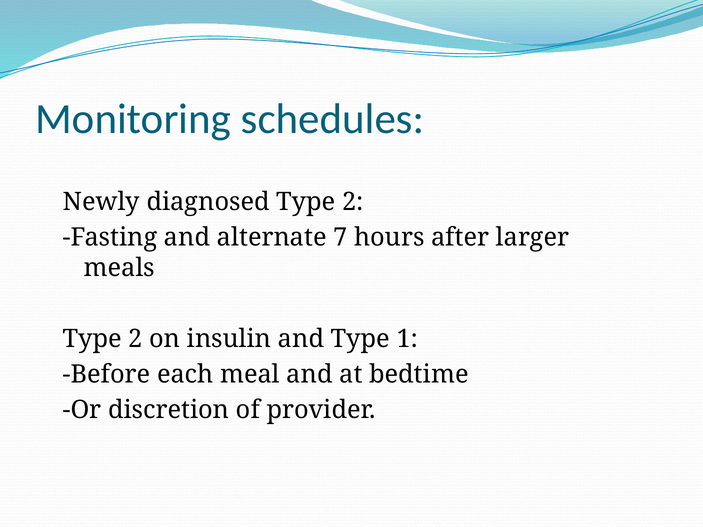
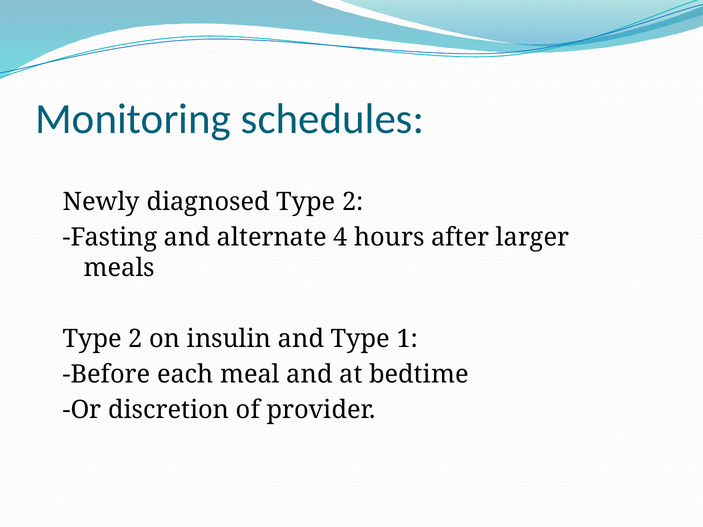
7: 7 -> 4 (340, 238)
